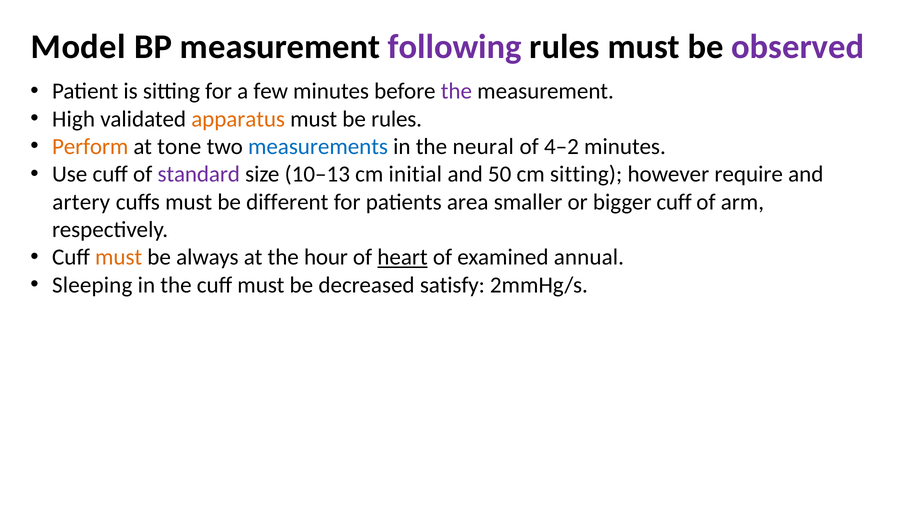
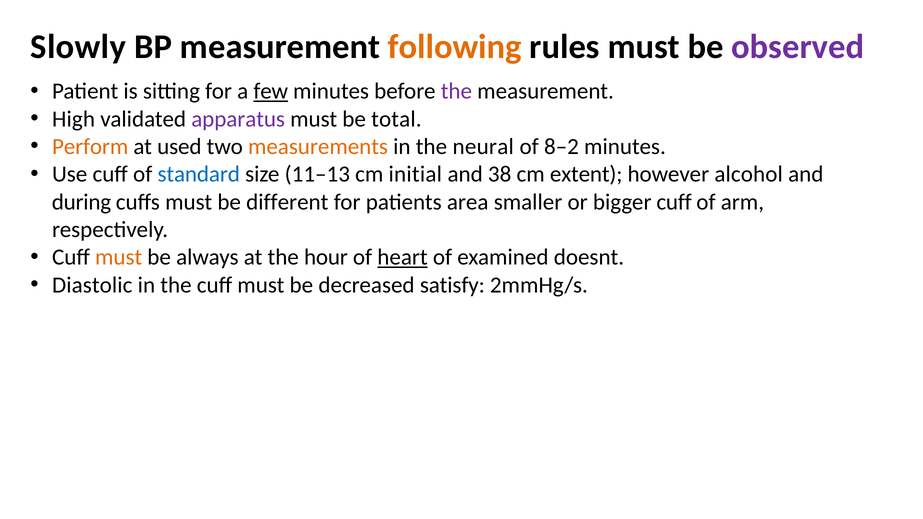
Model: Model -> Slowly (78, 47)
following colour: purple -> orange (455, 47)
few underline: none -> present (271, 91)
apparatus colour: orange -> purple (238, 119)
be rules: rules -> total (396, 119)
tone: tone -> used (179, 147)
measurements colour: blue -> orange (318, 147)
4–2: 4–2 -> 8–2 (561, 147)
standard colour: purple -> blue (199, 174)
10–13: 10–13 -> 11–13 (317, 174)
50: 50 -> 38 (500, 174)
cm sitting: sitting -> extent (586, 174)
require: require -> alcohol (749, 174)
artery: artery -> during (81, 202)
annual: annual -> doesnt (589, 257)
Sleeping: Sleeping -> Diastolic (92, 285)
